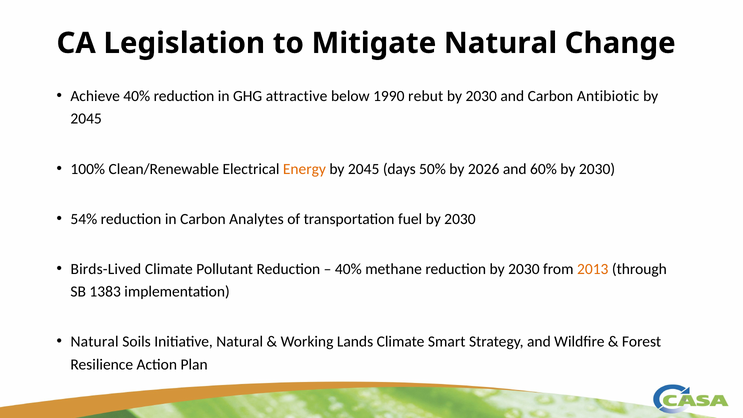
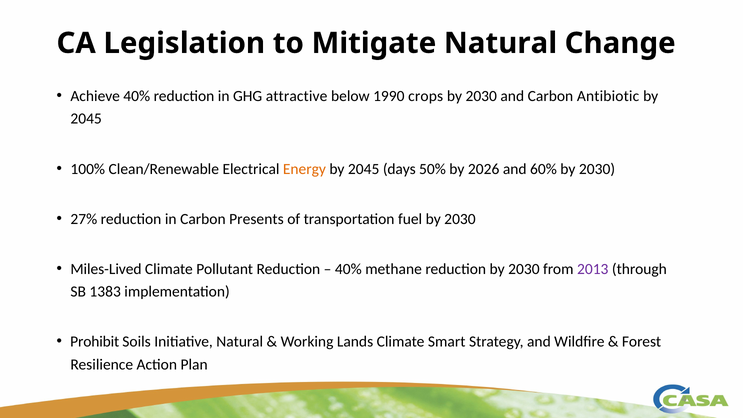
rebut: rebut -> crops (426, 96)
54%: 54% -> 27% (84, 219)
Analytes: Analytes -> Presents (256, 219)
Birds-Lived: Birds-Lived -> Miles-Lived (106, 269)
2013 colour: orange -> purple (593, 269)
Natural: Natural -> Prohibit (95, 342)
